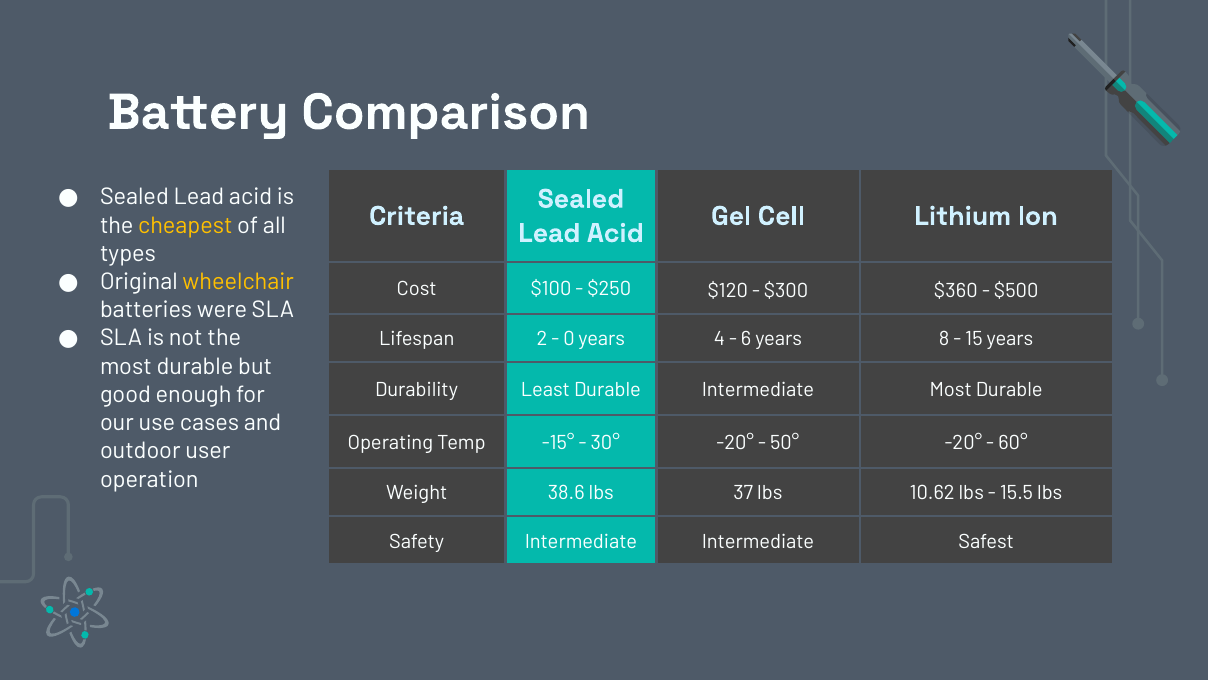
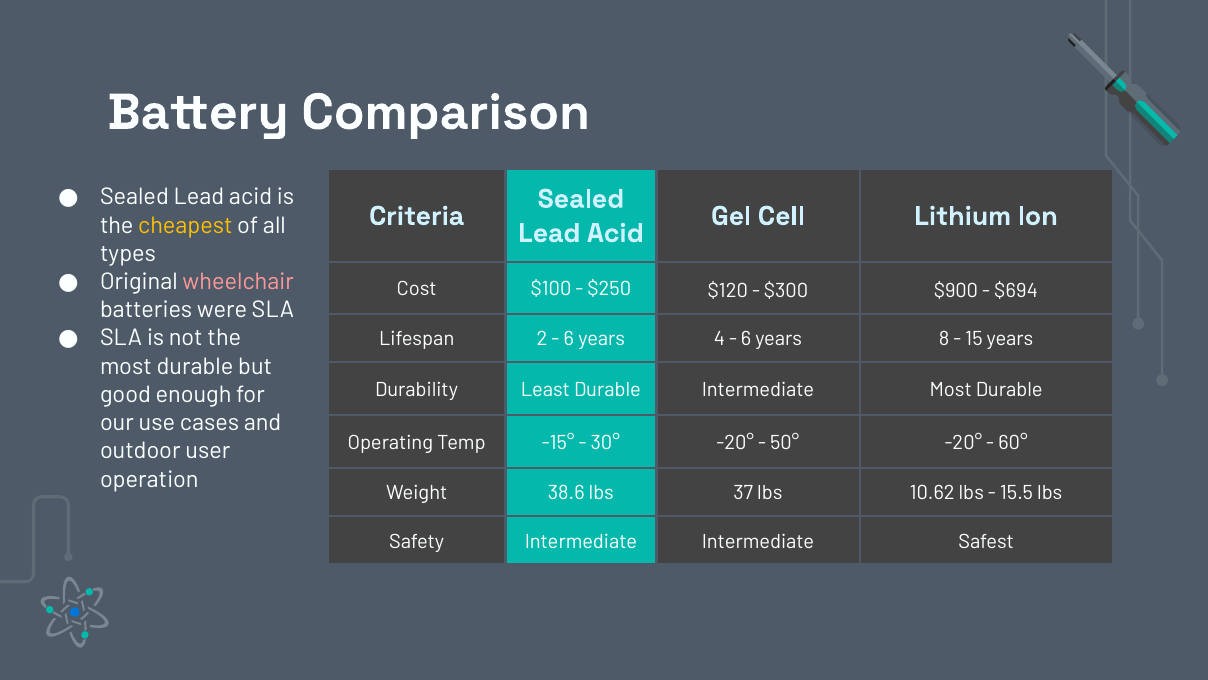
wheelchair colour: yellow -> pink (238, 282)
$360: $360 -> $900 (956, 291)
$500: $500 -> $694 (1016, 291)
0: 0 -> 6 (569, 339)
